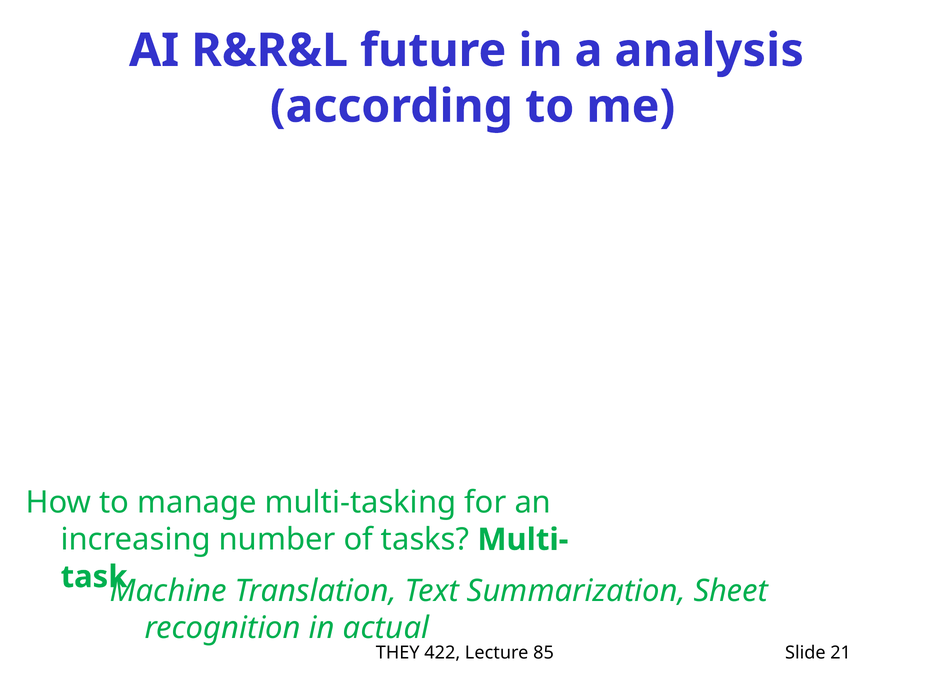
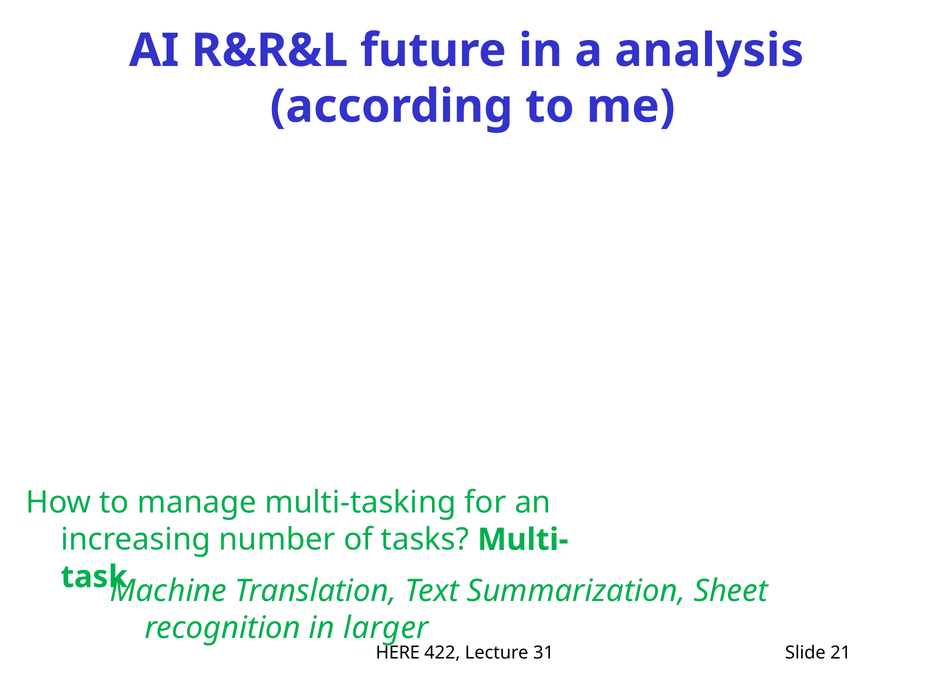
actual: actual -> larger (386, 628)
THEY: THEY -> HERE (398, 652)
85: 85 -> 31 (544, 652)
